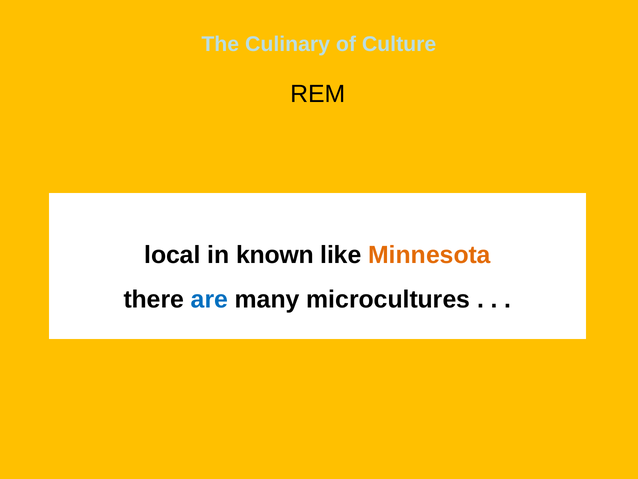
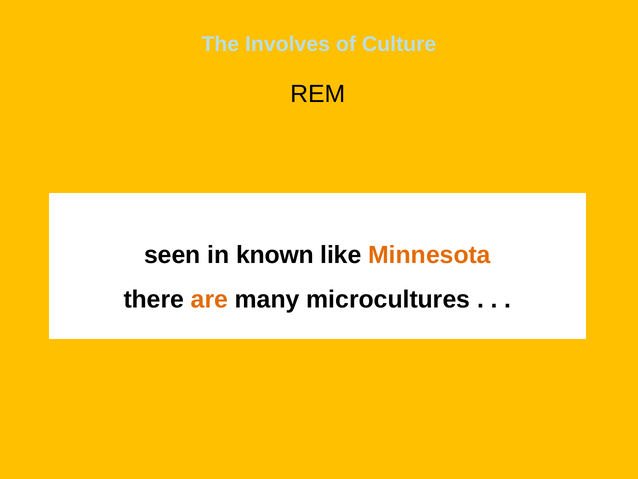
Culinary: Culinary -> Involves (288, 44)
local: local -> seen (172, 255)
are colour: blue -> orange (209, 299)
